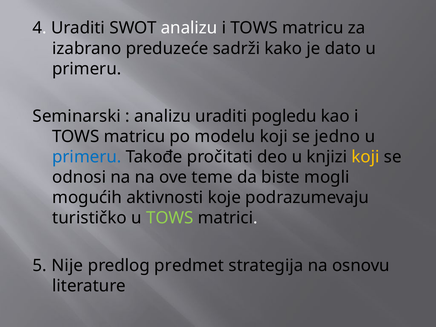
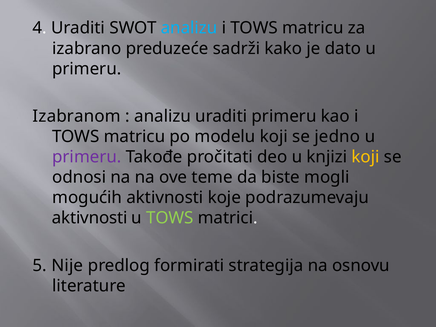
analizu colour: white -> light blue (189, 28)
Seminarski: Seminarski -> Izabranom (77, 116)
uraditi pogledu: pogledu -> primeru (284, 116)
primeru colour: blue -> purple (87, 157)
turističko: turističko -> aktivnosti (90, 218)
predmet: predmet -> formirati (189, 266)
